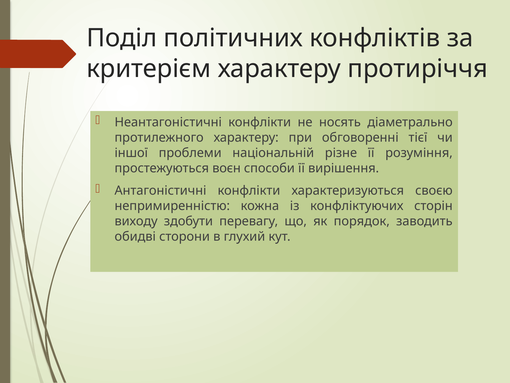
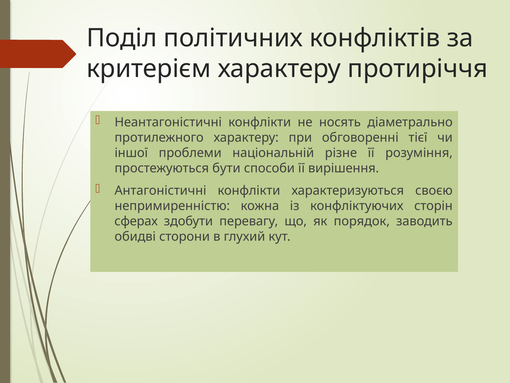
воєн: воєн -> бути (226, 168)
виходу: виходу -> сферах (136, 221)
